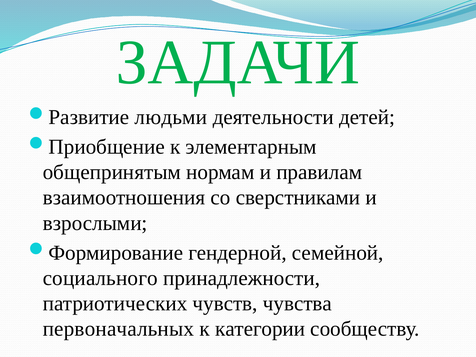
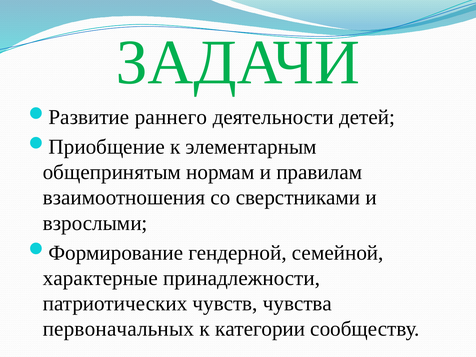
людьми: людьми -> раннего (171, 117)
социального: социального -> характерные (100, 278)
